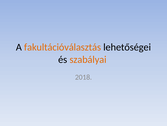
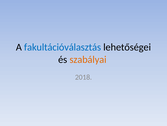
fakultációválasztás colour: orange -> blue (63, 47)
